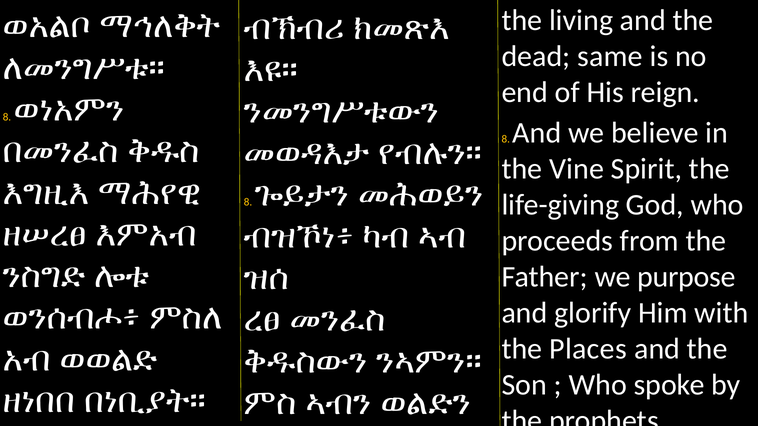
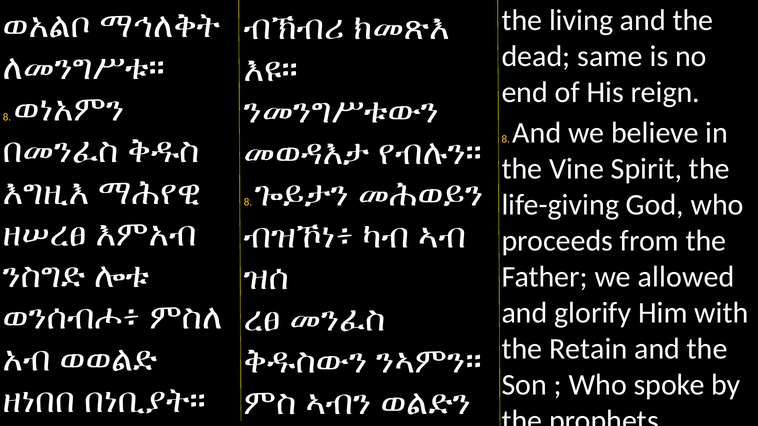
purpose: purpose -> allowed (686, 277)
Places: Places -> Retain (588, 349)
